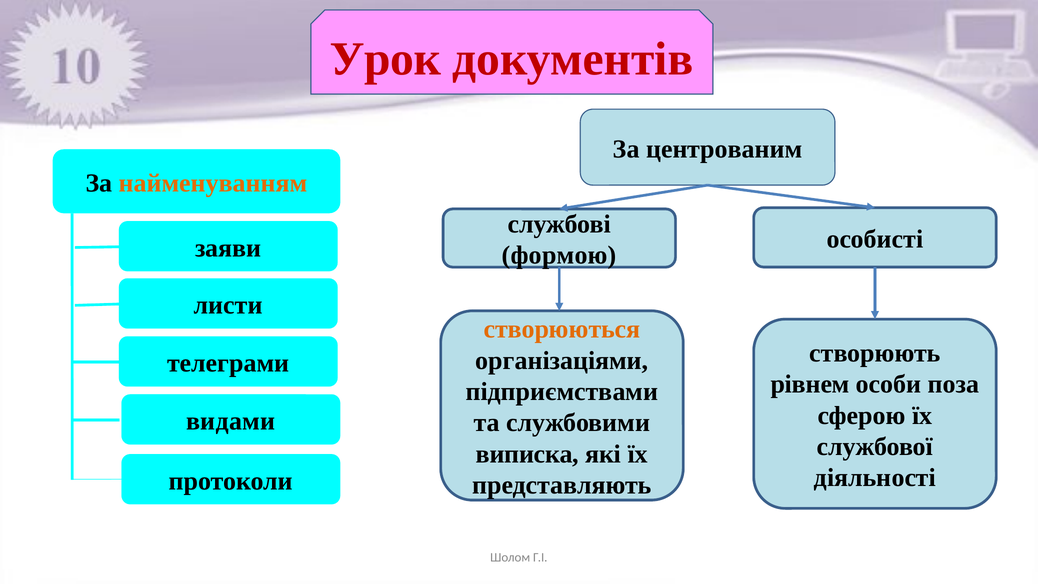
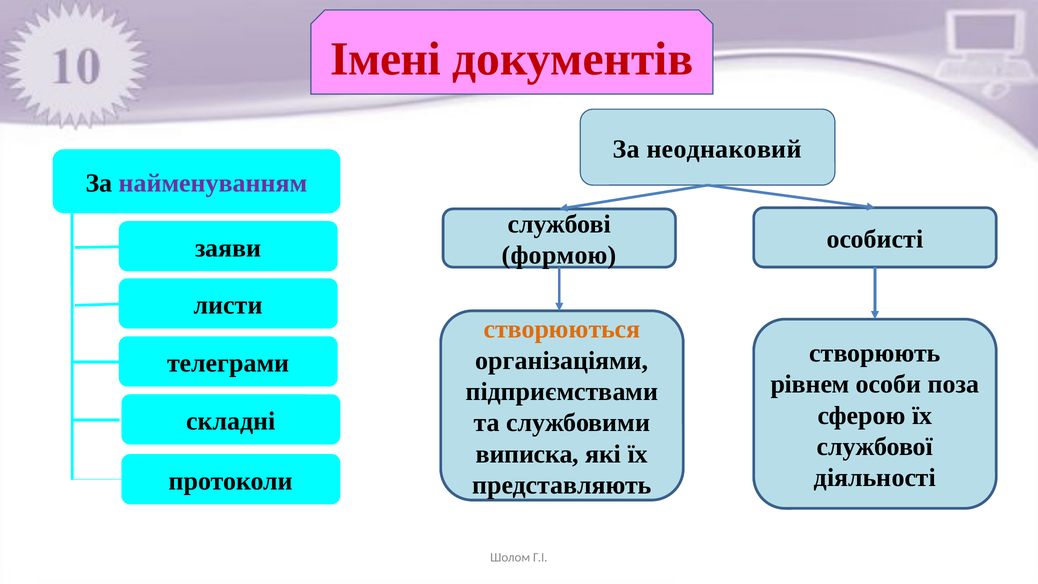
Урок: Урок -> Імені (385, 59)
центрованим: центрованим -> неоднаковий (724, 149)
найменуванням colour: orange -> purple (213, 183)
видами: видами -> складні (231, 421)
